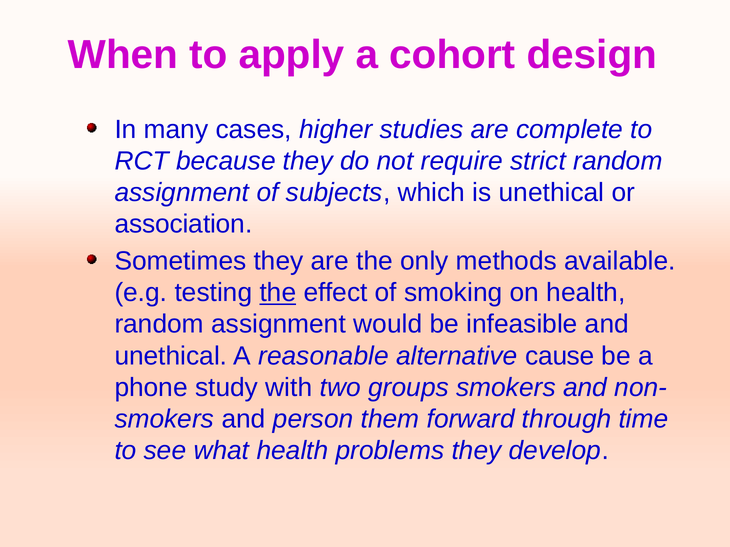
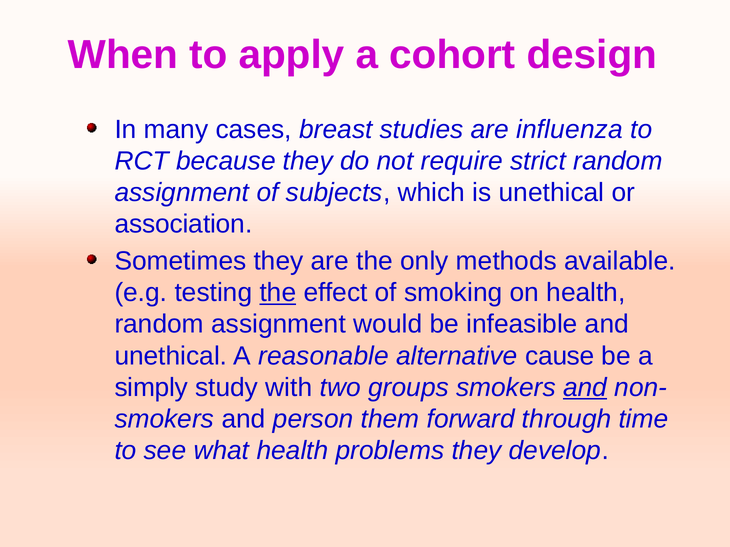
higher: higher -> breast (336, 130)
complete: complete -> influenza (570, 130)
phone: phone -> simply (151, 388)
and underline: none -> present (585, 388)
